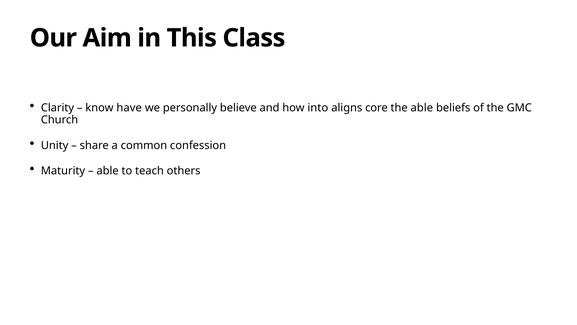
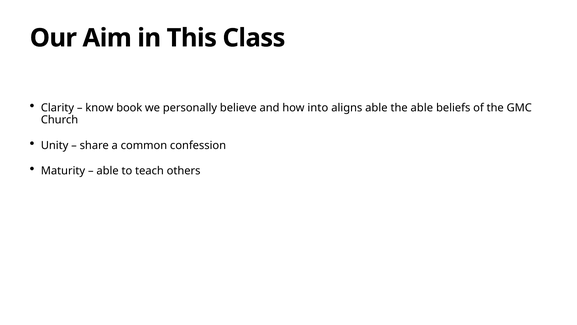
have: have -> book (129, 108)
aligns core: core -> able (376, 108)
